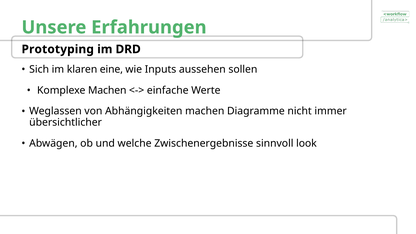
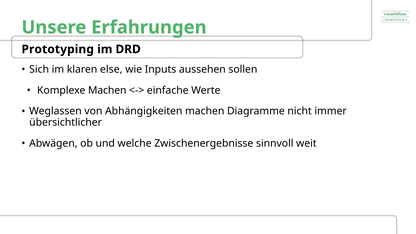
eine: eine -> else (111, 69)
look: look -> weit (306, 143)
